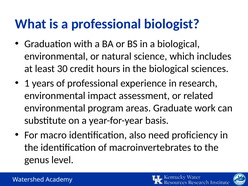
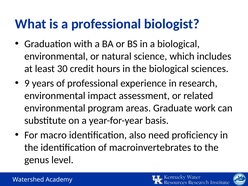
1: 1 -> 9 (27, 83)
